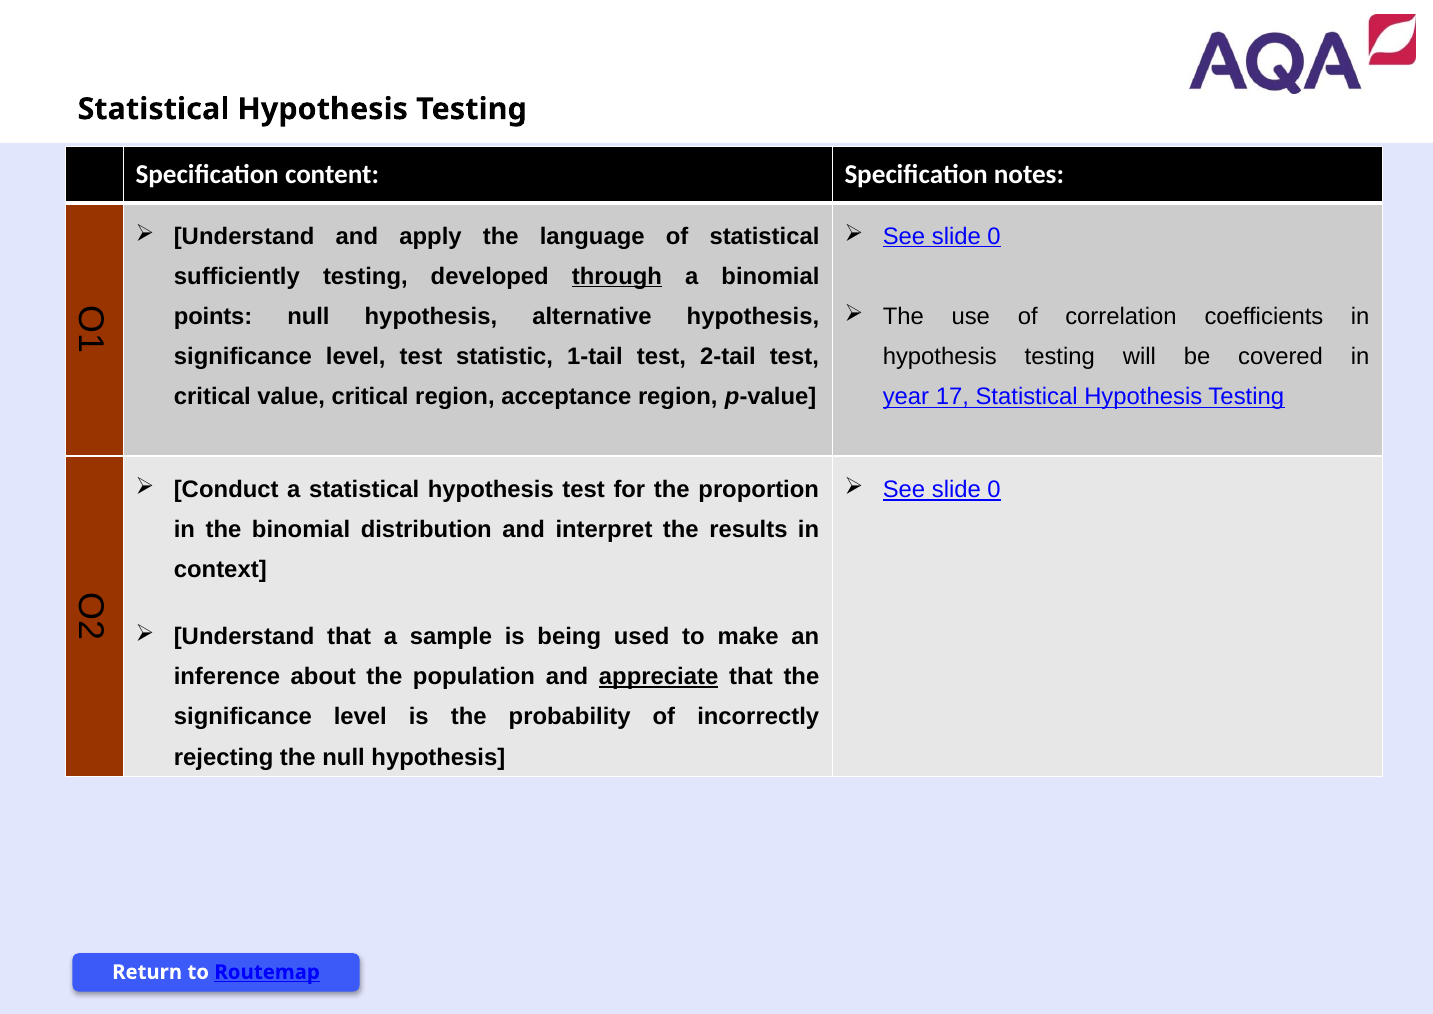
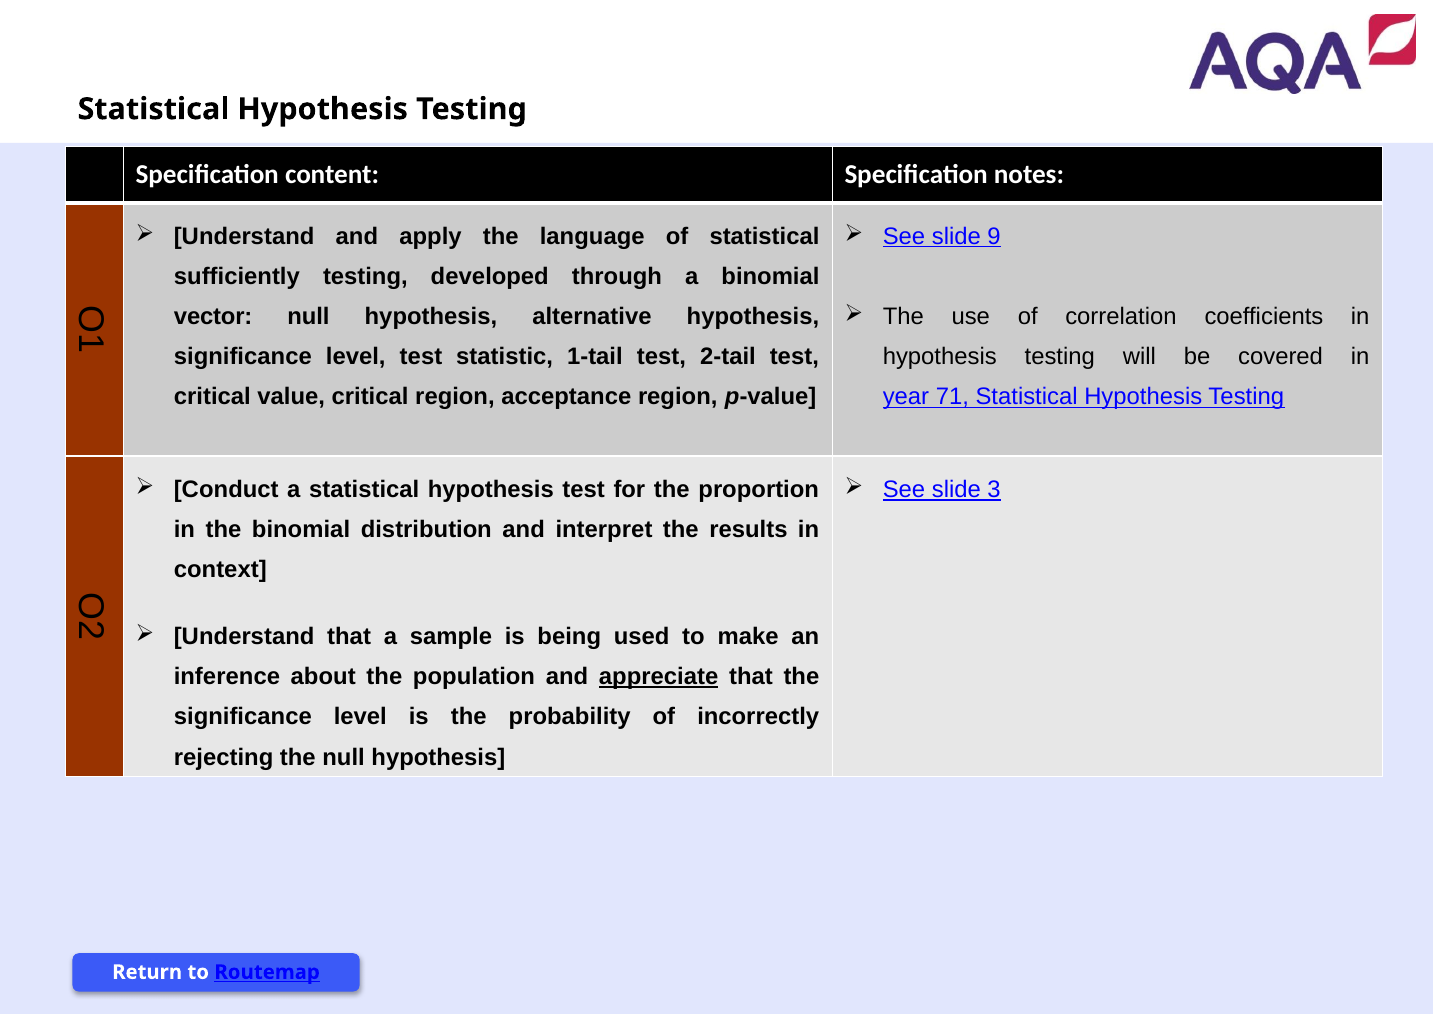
0: 0 -> 9 (994, 236)
through underline: present -> none (617, 276)
points: points -> vector (213, 316)
17: 17 -> 71 (952, 397)
0: 0 -> 3 (994, 489)
